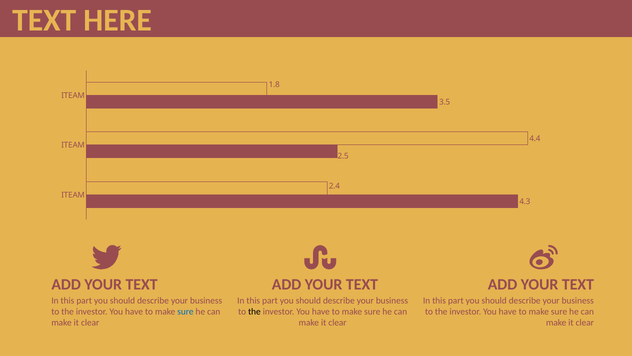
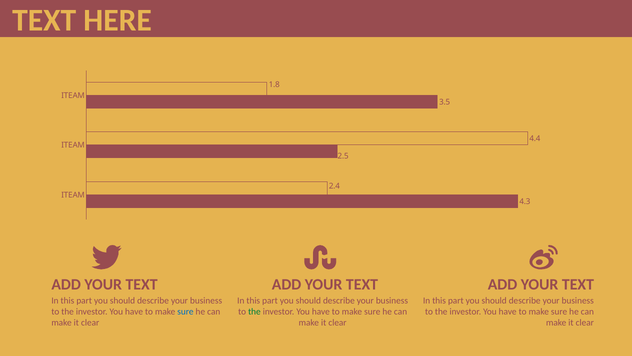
the colour: black -> green (254, 311)
